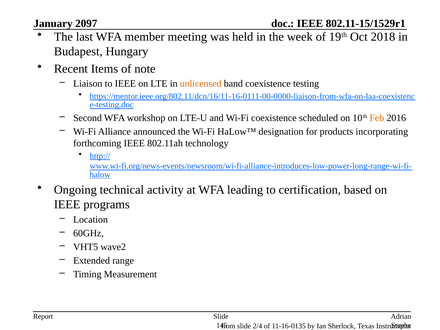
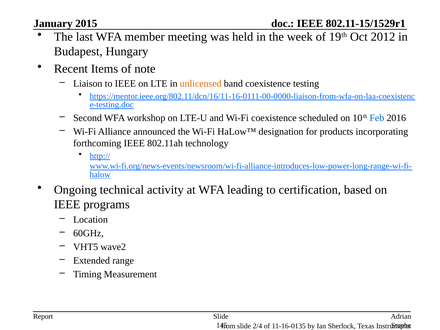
2097: 2097 -> 2015 (86, 23)
2018: 2018 -> 2012 (383, 37)
Feb colour: orange -> blue (377, 118)
